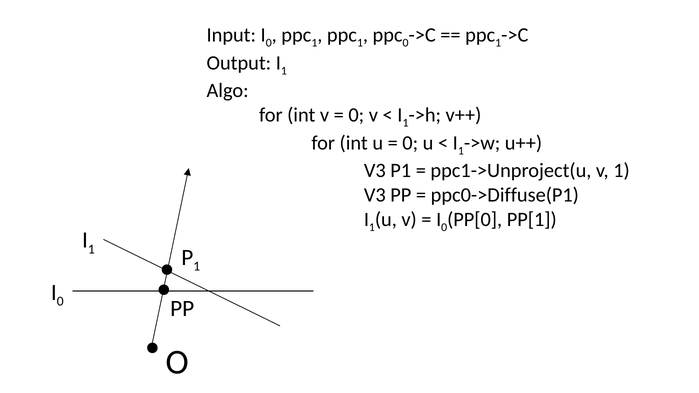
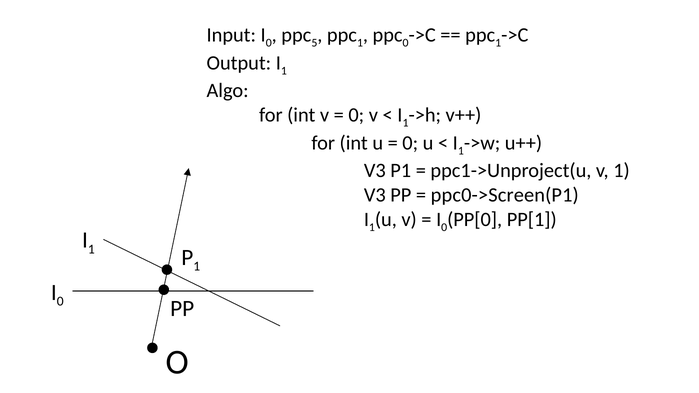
1: 1 -> 5 (314, 43)
ppc0->Diffuse(P1: ppc0->Diffuse(P1 -> ppc0->Screen(P1 (505, 195)
